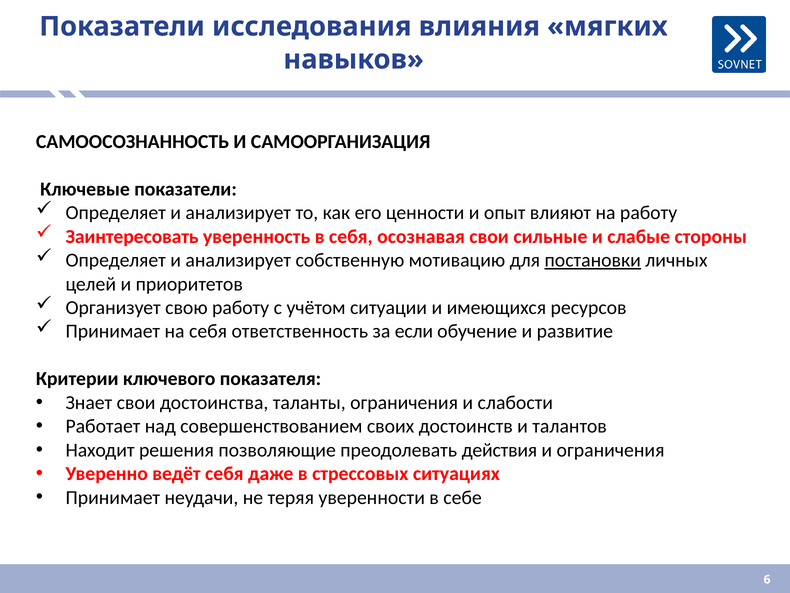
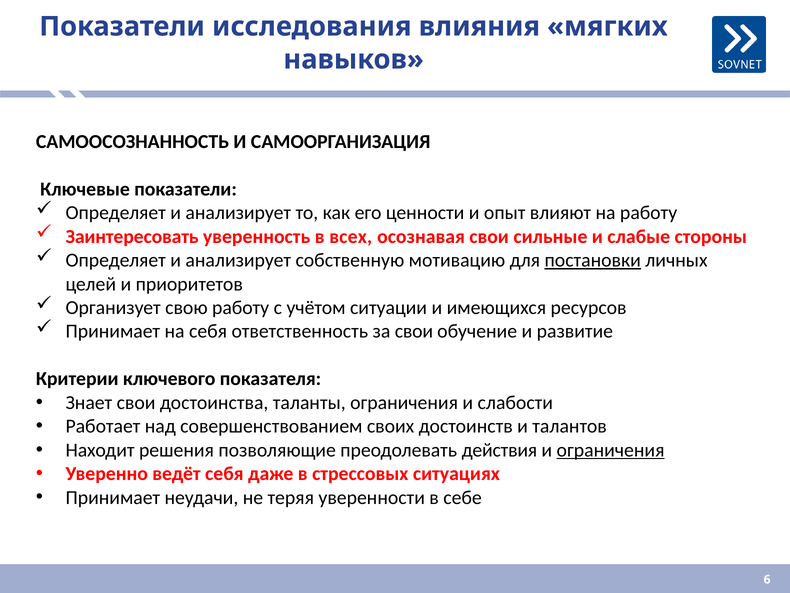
в себя: себя -> всех (351, 236)
за если: если -> свои (414, 331)
ограничения underline: none -> present (611, 450)
